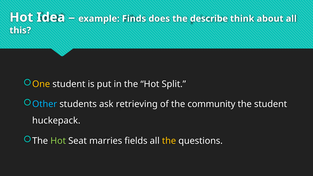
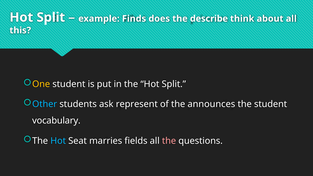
Idea: Idea -> Split (51, 17)
retrieving: retrieving -> represent (137, 104)
community: community -> announces (211, 104)
huckepack: huckepack -> vocabulary (56, 121)
Hot colour: light green -> light blue (58, 141)
the colour: yellow -> pink (169, 141)
